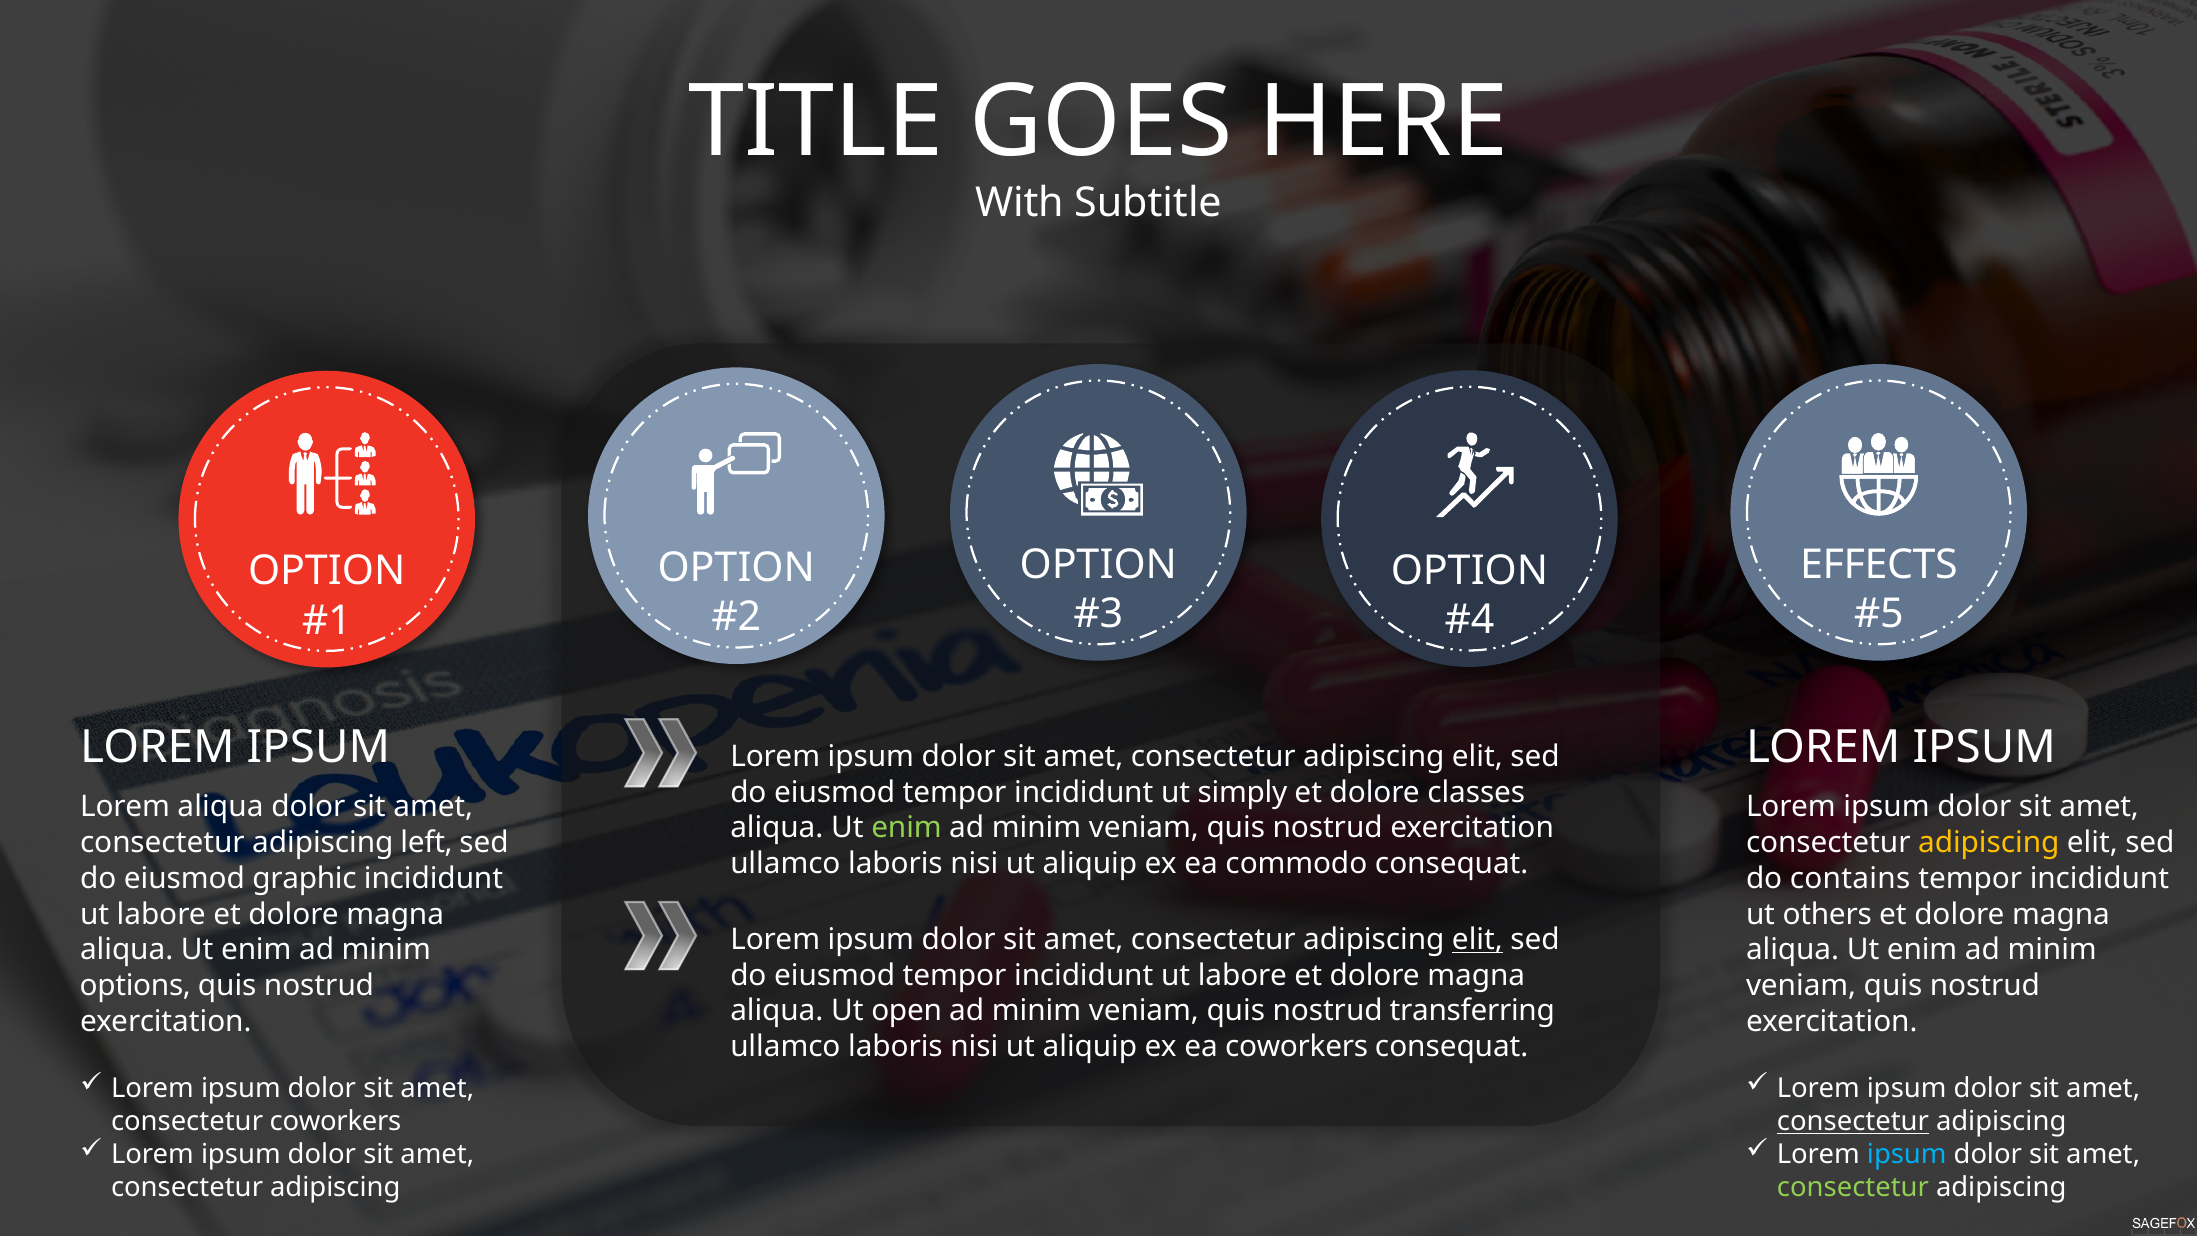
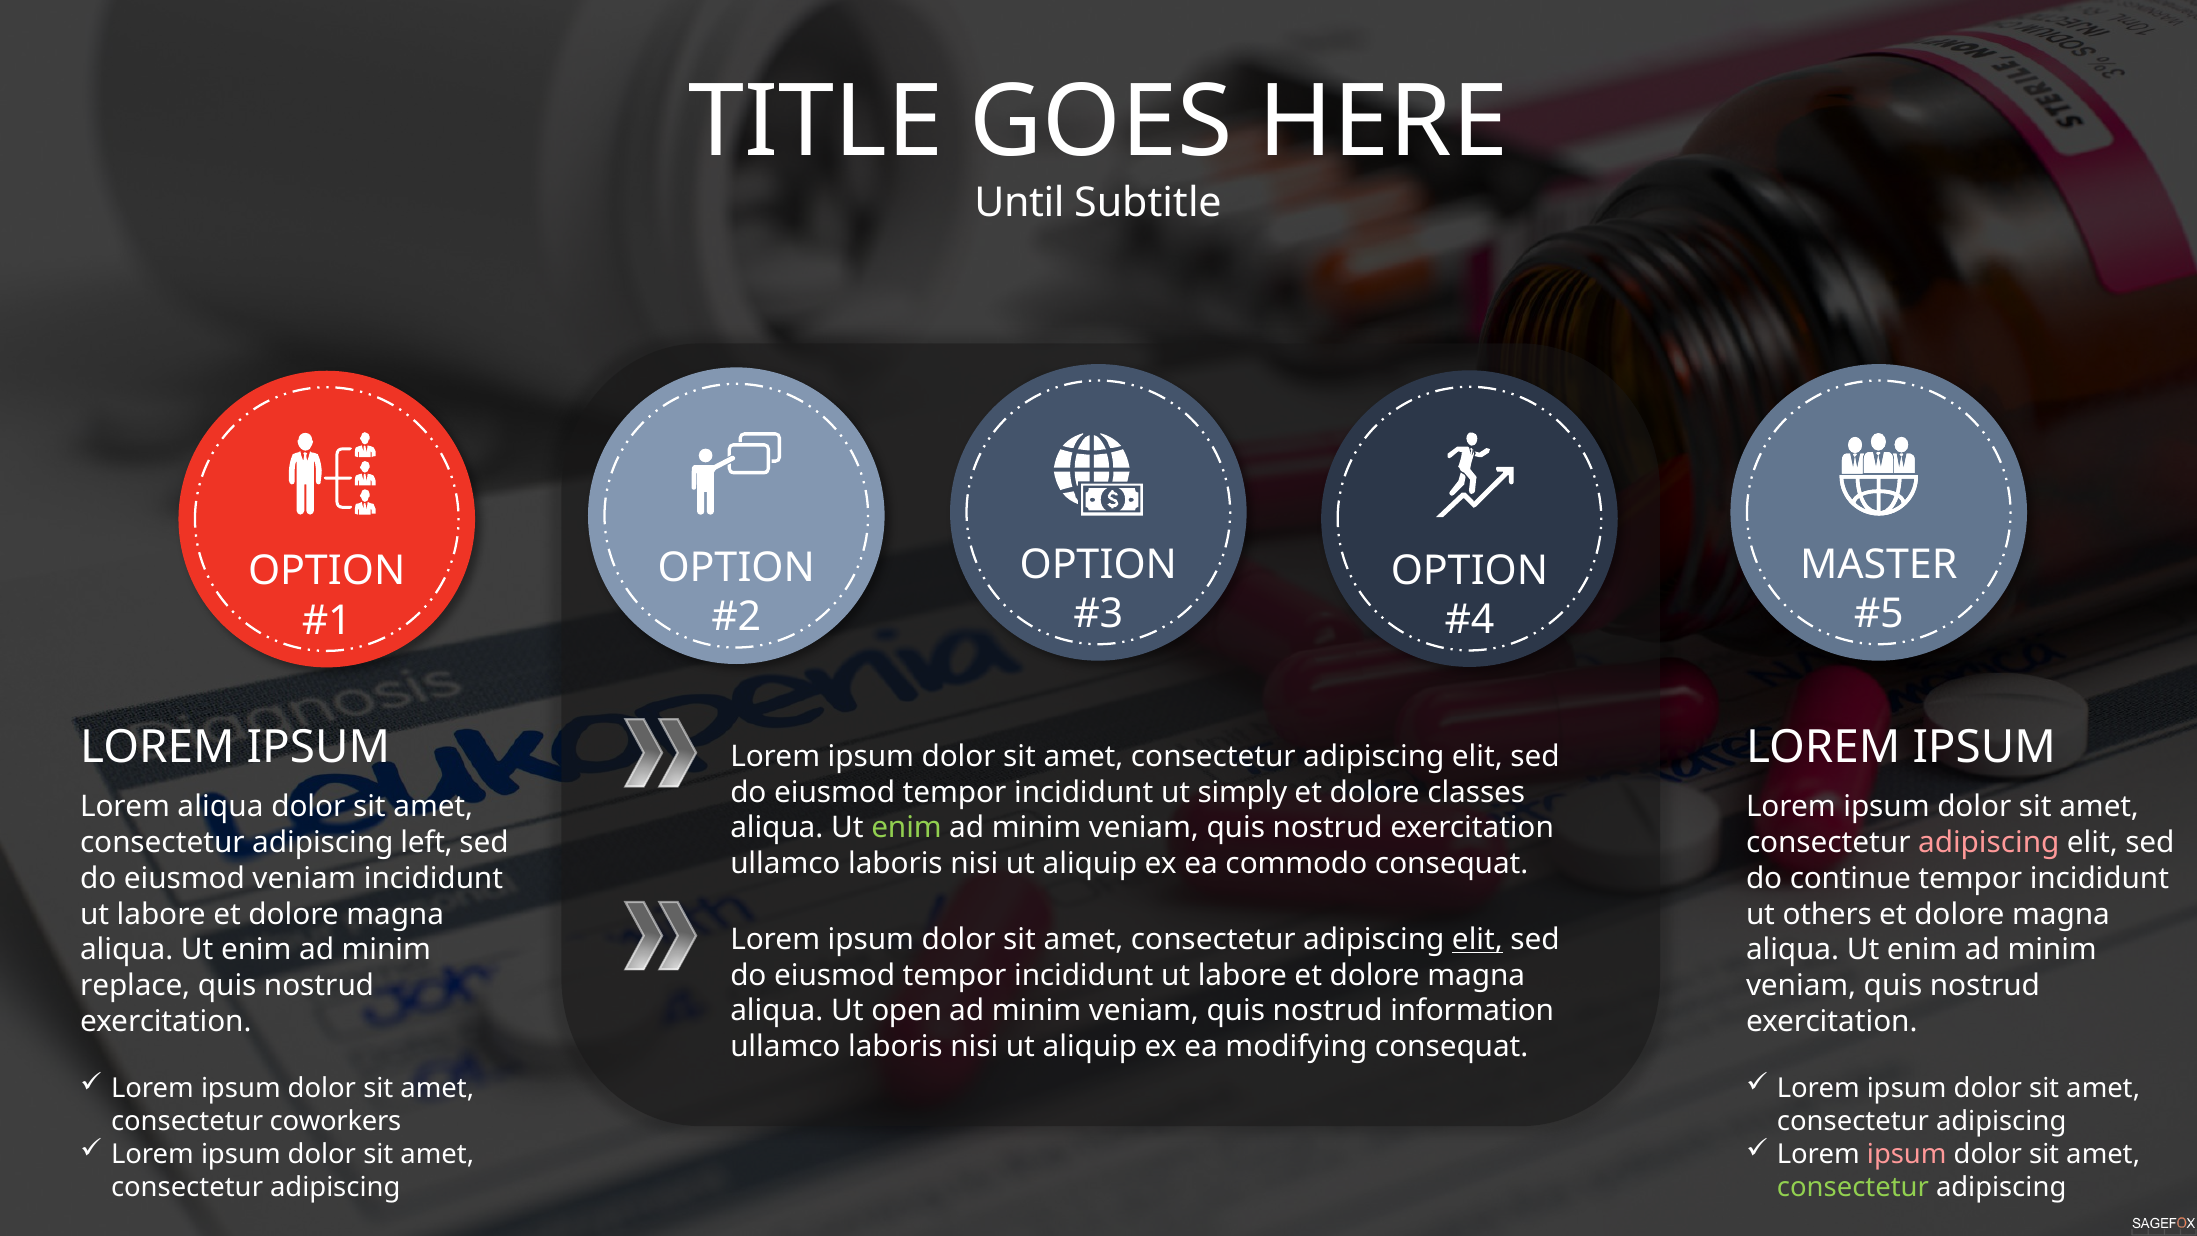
With: With -> Until (1019, 203)
EFFECTS: EFFECTS -> MASTER (1879, 564)
adipiscing colour: yellow -> pink (1989, 843)
eiusmod graphic: graphic -> veniam (304, 878)
contains: contains -> continue (1850, 878)
options: options -> replace (135, 986)
transferring: transferring -> information (1472, 1011)
ea coworkers: coworkers -> modifying (1296, 1047)
consectetur underline: present -> none (1853, 1122)
ipsum colour: light blue -> pink (1907, 1154)
